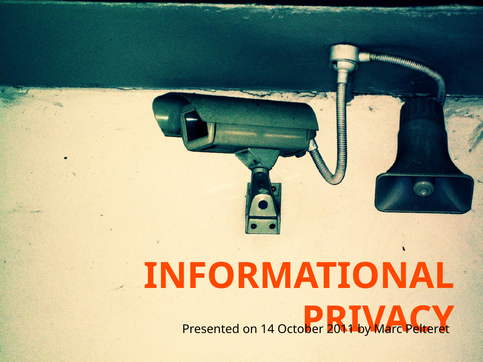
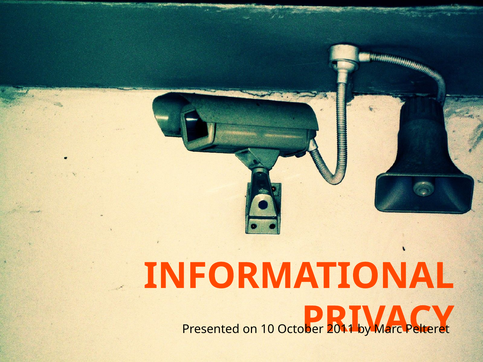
14: 14 -> 10 (267, 330)
